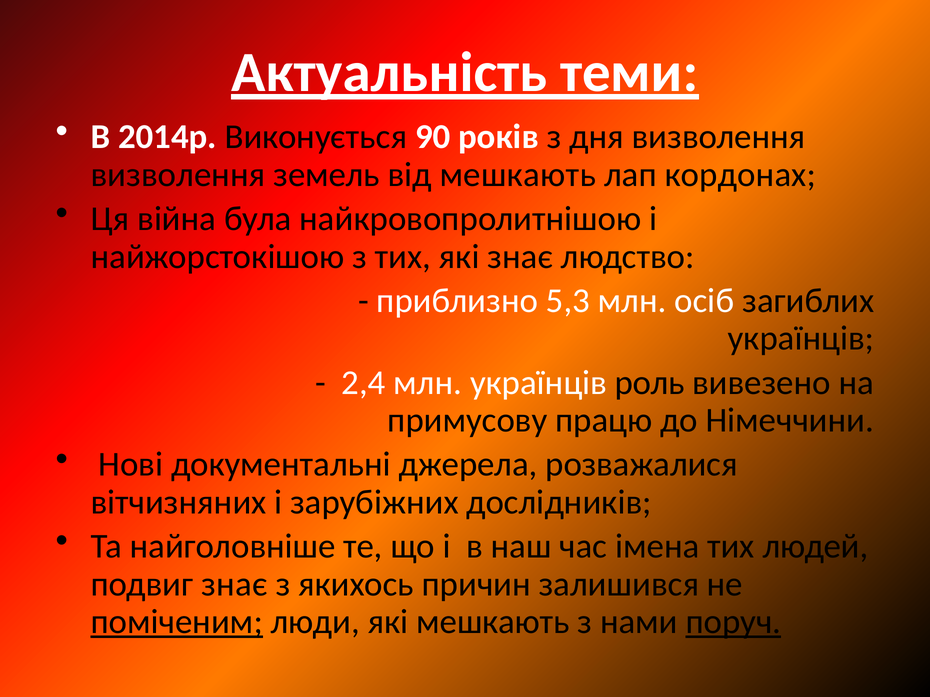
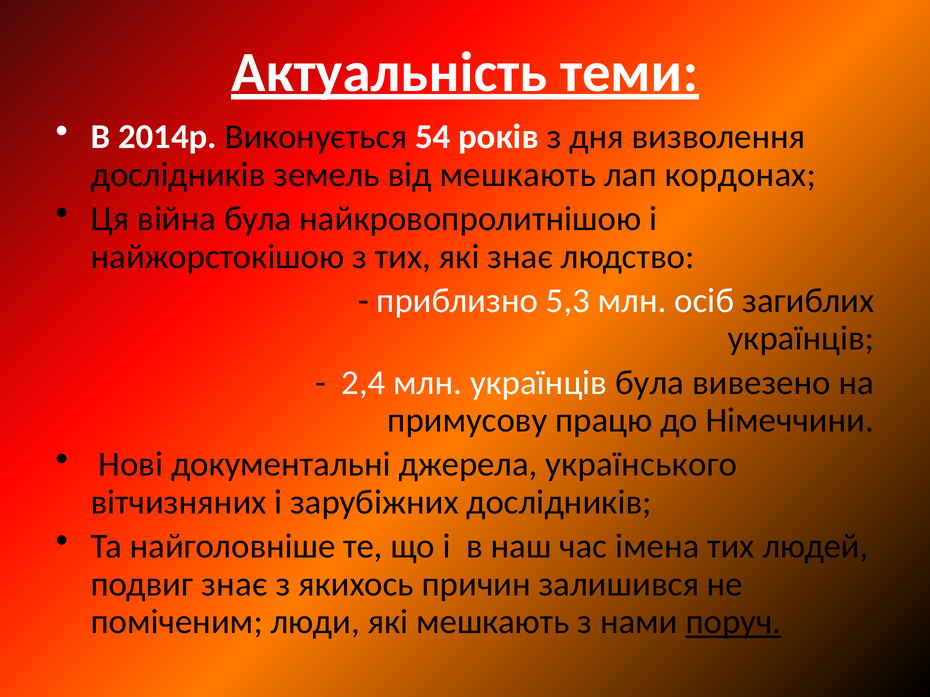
90: 90 -> 54 (433, 137)
визволення: визволення -> дослідників (178, 175)
українців роль: роль -> була (650, 383)
розважалися: розважалися -> українського (641, 465)
поміченим underline: present -> none (177, 622)
